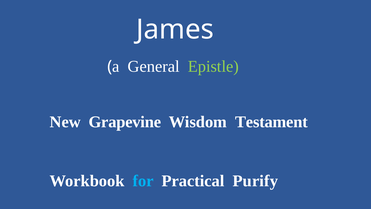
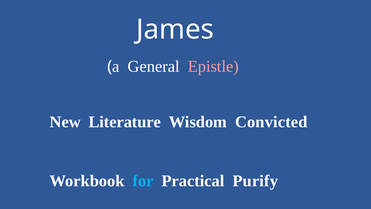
Epistle colour: light green -> pink (213, 66)
Grapevine: Grapevine -> Literature (125, 122)
Testament: Testament -> Convicted (271, 122)
